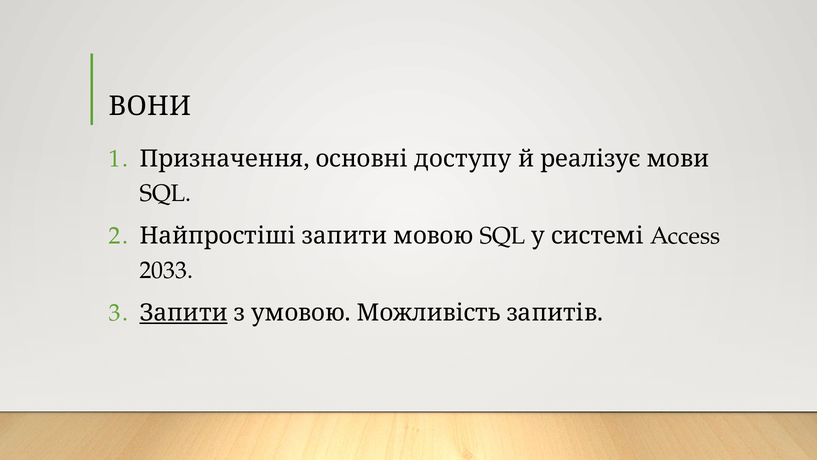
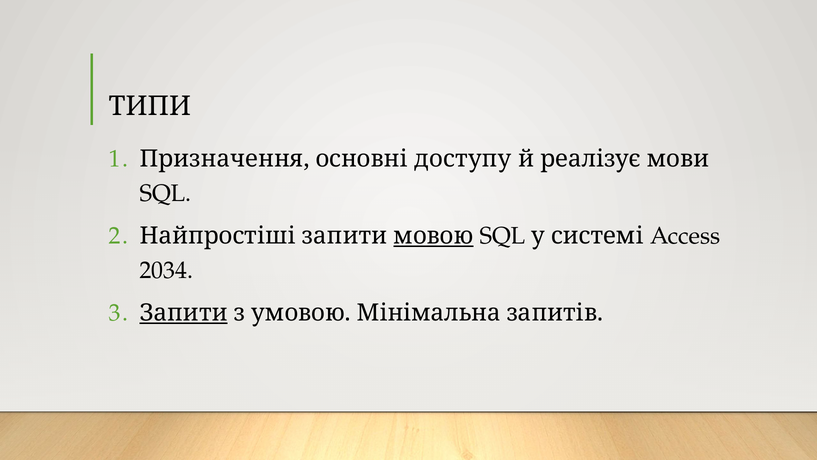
ВОНИ: ВОНИ -> ТИПИ (150, 106)
мовою underline: none -> present (433, 236)
2033: 2033 -> 2034 (166, 270)
Можливість: Можливість -> Мінімальна (429, 313)
